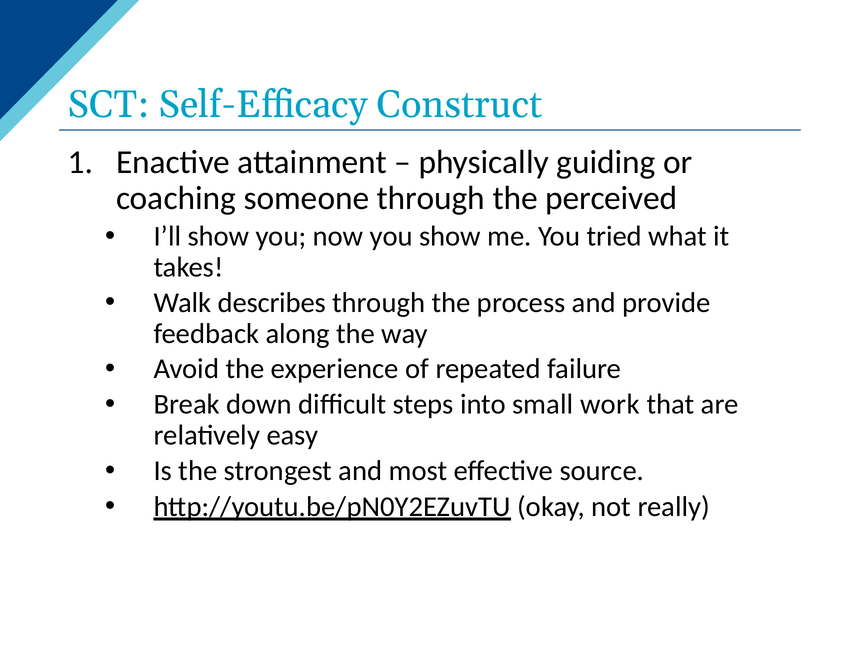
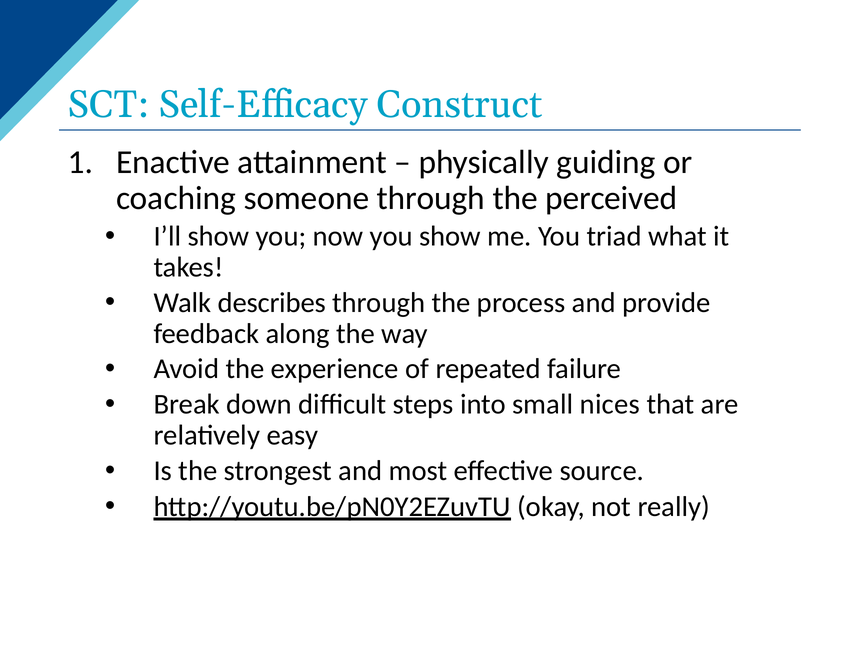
tried: tried -> triad (614, 236)
work: work -> nices (610, 404)
